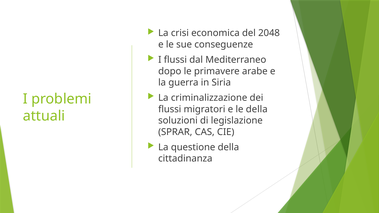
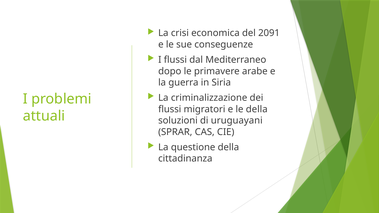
2048: 2048 -> 2091 (269, 33)
legislazione: legislazione -> uruguayani (237, 121)
